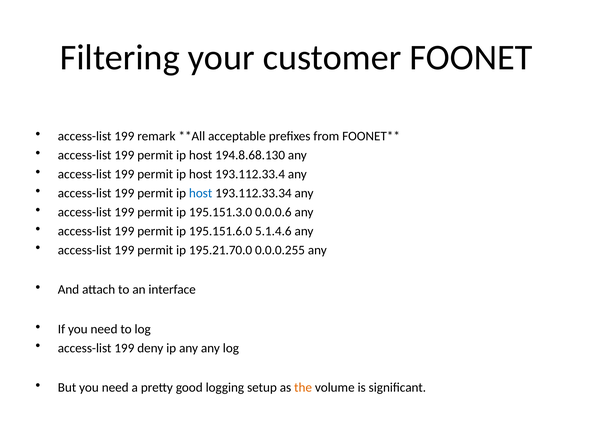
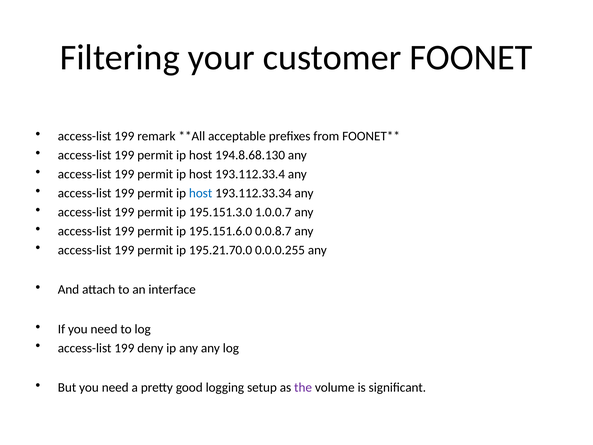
0.0.0.6: 0.0.0.6 -> 1.0.0.7 (273, 212)
5.1.4.6: 5.1.4.6 -> 0.0.8.7 (273, 231)
the colour: orange -> purple (303, 387)
